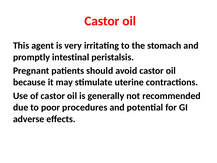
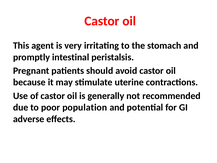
procedures: procedures -> population (85, 107)
